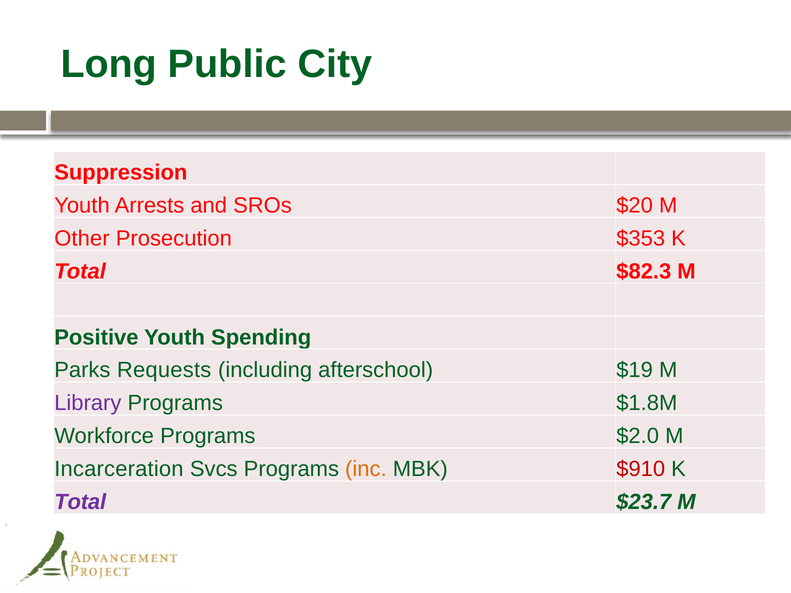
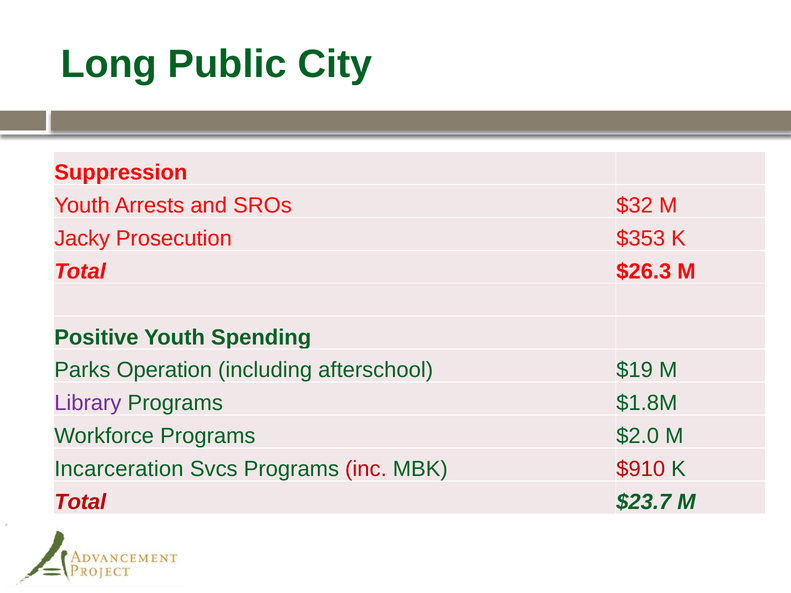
$20: $20 -> $32 (635, 206)
Other: Other -> Jacky (82, 239)
$82.3: $82.3 -> $26.3 (644, 272)
Requests: Requests -> Operation (164, 370)
inc colour: orange -> red (366, 469)
Total colour: purple -> red (80, 502)
